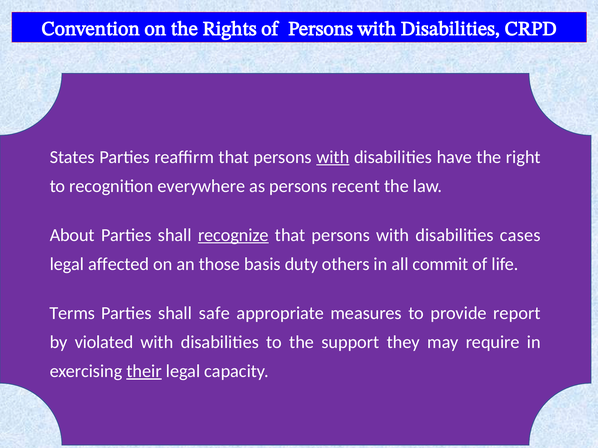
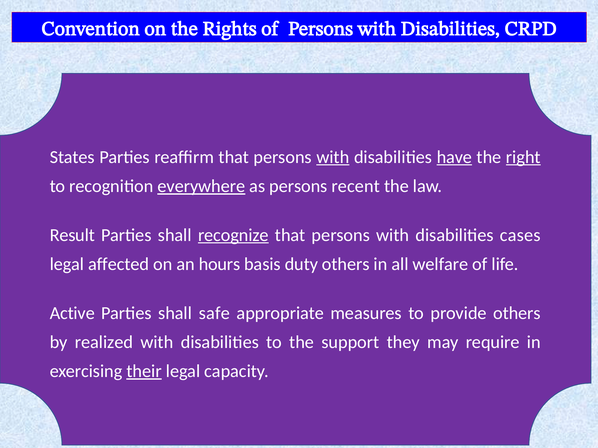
have underline: none -> present (454, 157)
right underline: none -> present (523, 157)
everywhere underline: none -> present (201, 186)
About: About -> Result (72, 235)
those: those -> hours (219, 264)
commit: commit -> welfare (440, 264)
Terms: Terms -> Active (72, 313)
provide report: report -> others (517, 313)
violated: violated -> realized (104, 342)
